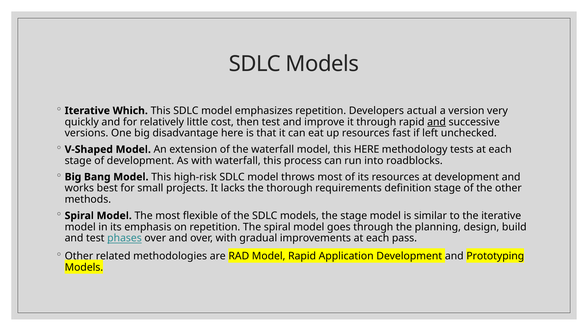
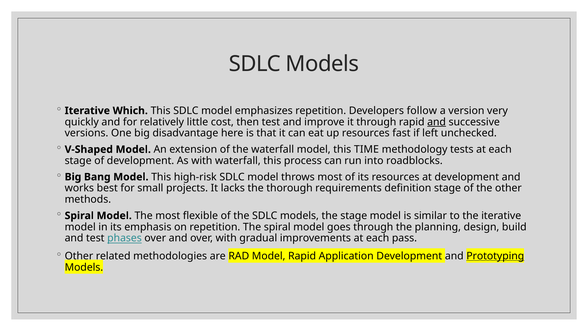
actual: actual -> follow (422, 111)
this HERE: HERE -> TIME (366, 149)
Prototyping underline: none -> present (495, 256)
